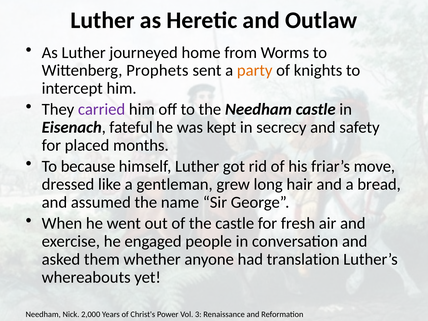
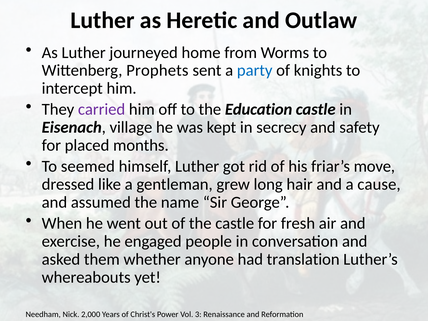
party colour: orange -> blue (255, 71)
the Needham: Needham -> Education (259, 109)
fateful: fateful -> village (131, 127)
because: because -> seemed (88, 166)
bread: bread -> cause (379, 184)
